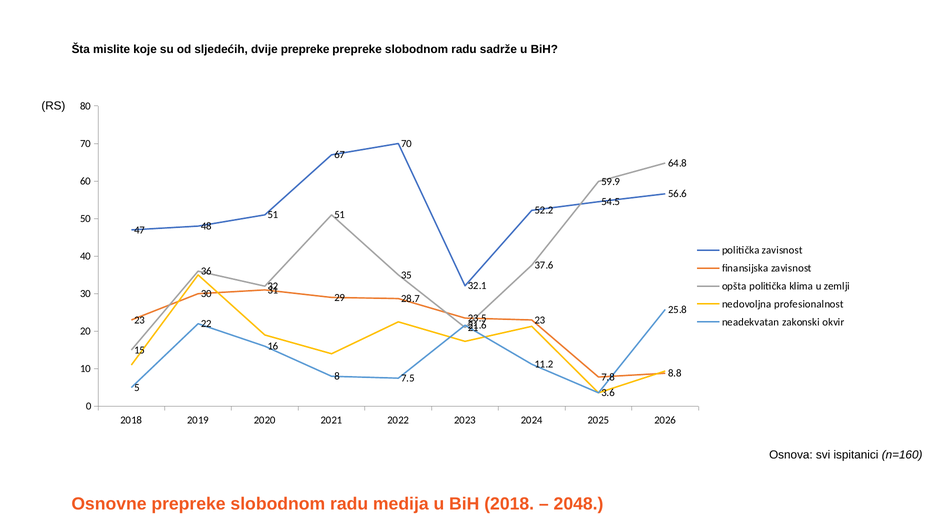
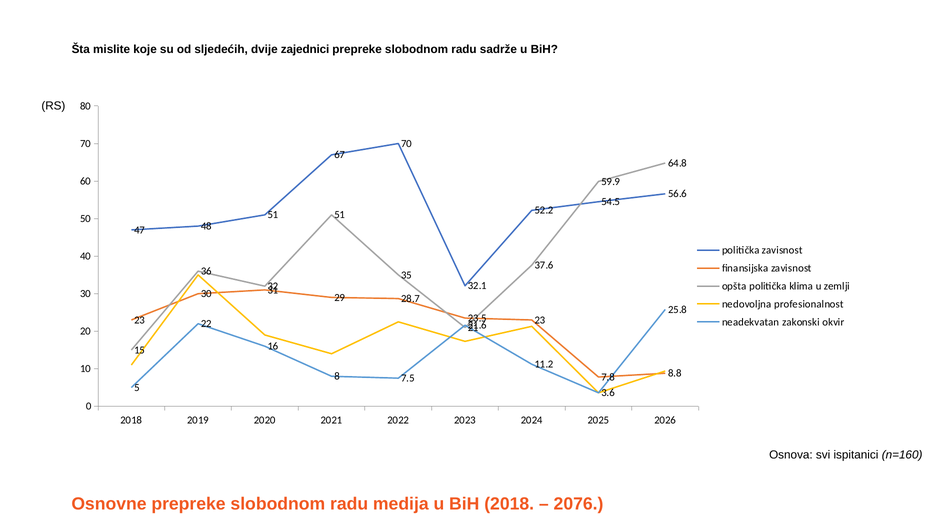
dvije prepreke: prepreke -> zajednici (305, 49)
2048: 2048 -> 2076 (579, 503)
